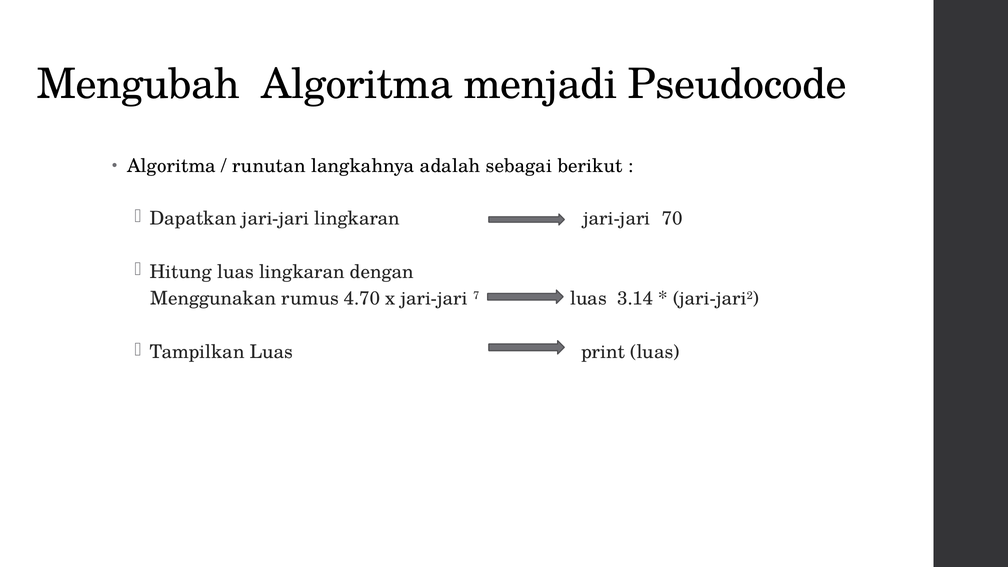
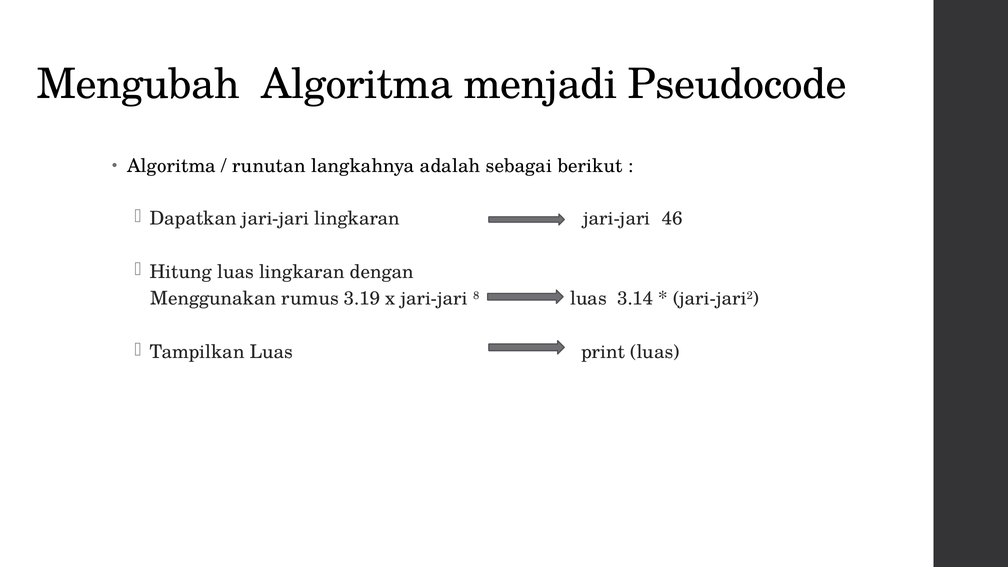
70: 70 -> 46 (672, 219)
4.70: 4.70 -> 3.19 (362, 299)
7: 7 -> 8 (476, 296)
